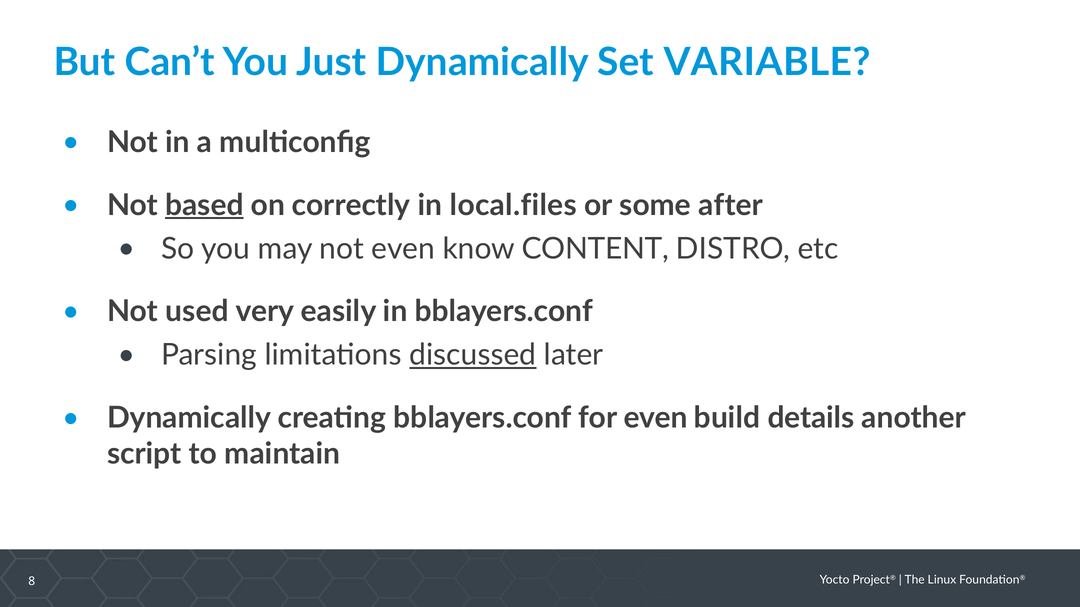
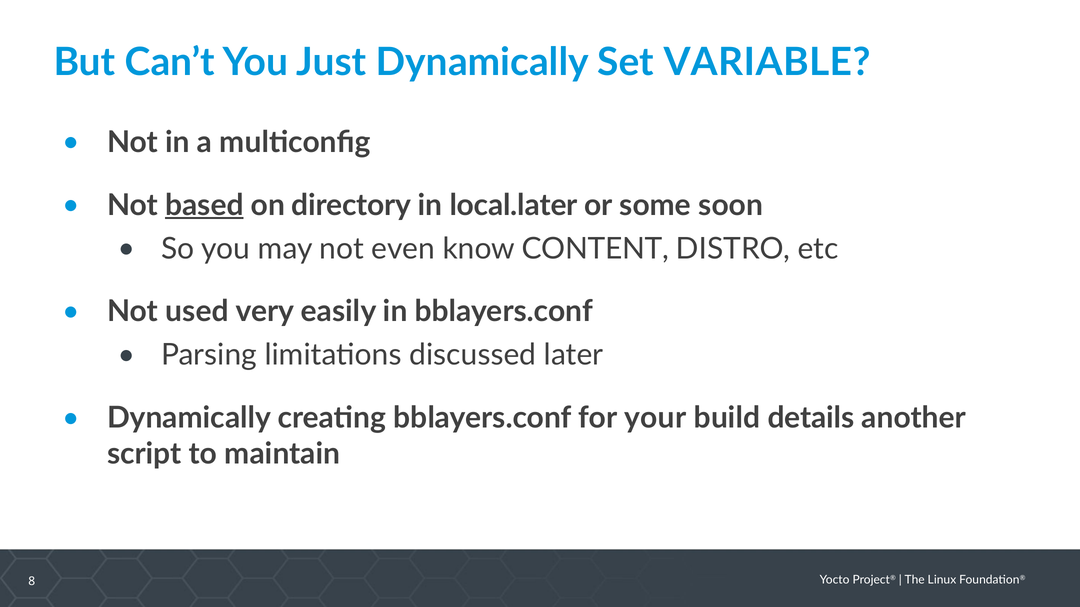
correctly: correctly -> directory (351, 205)
local.files: local.files -> local.later (514, 205)
after: after -> soon (731, 205)
discussed underline: present -> none (473, 355)
for even: even -> your (655, 418)
